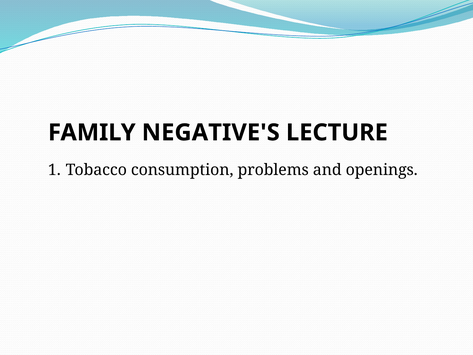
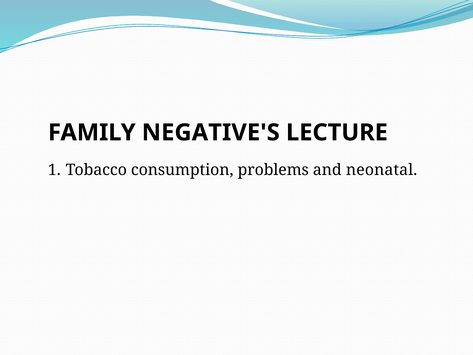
openings: openings -> neonatal (382, 170)
